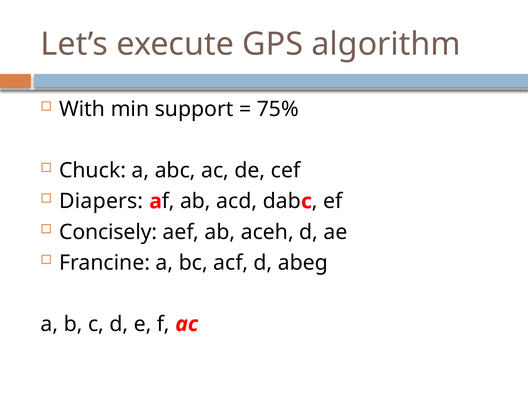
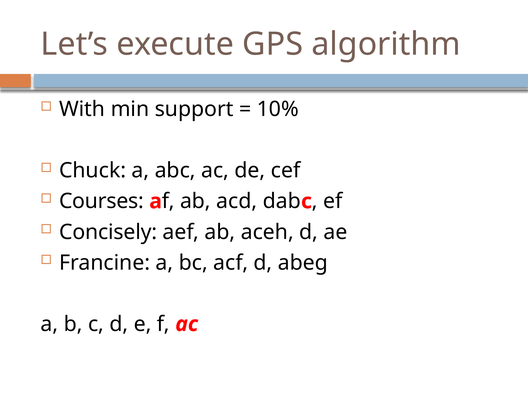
75%: 75% -> 10% (278, 109)
Diapers: Diapers -> Courses (101, 201)
